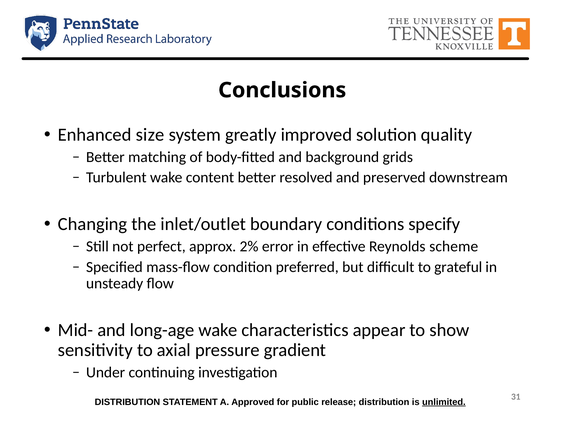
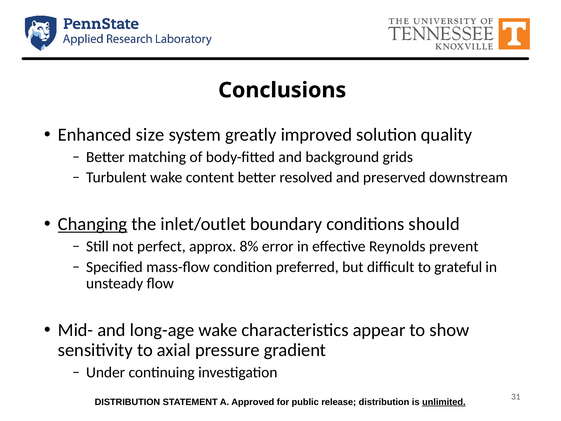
Changing underline: none -> present (93, 224)
specify: specify -> should (434, 224)
2%: 2% -> 8% (249, 246)
scheme: scheme -> prevent (454, 246)
